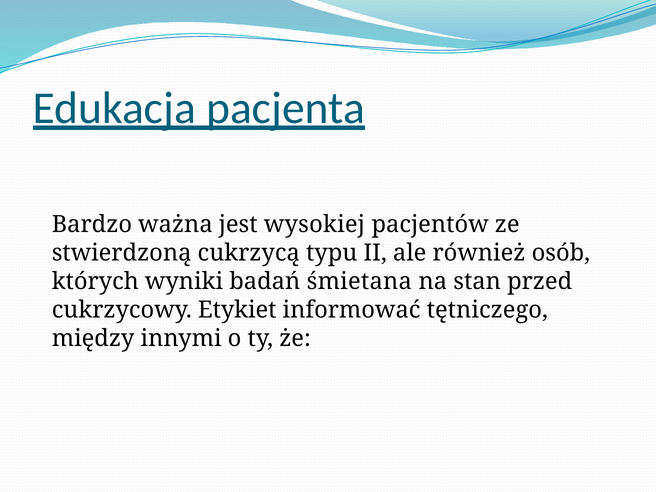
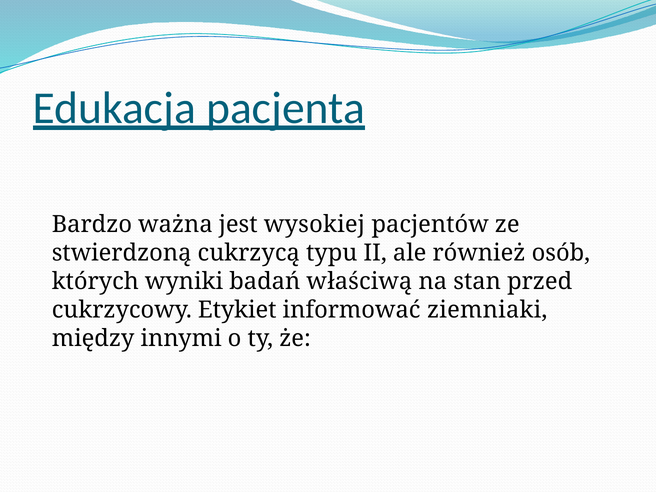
śmietana: śmietana -> właściwą (359, 281)
tętniczego: tętniczego -> ziemniaki (487, 310)
